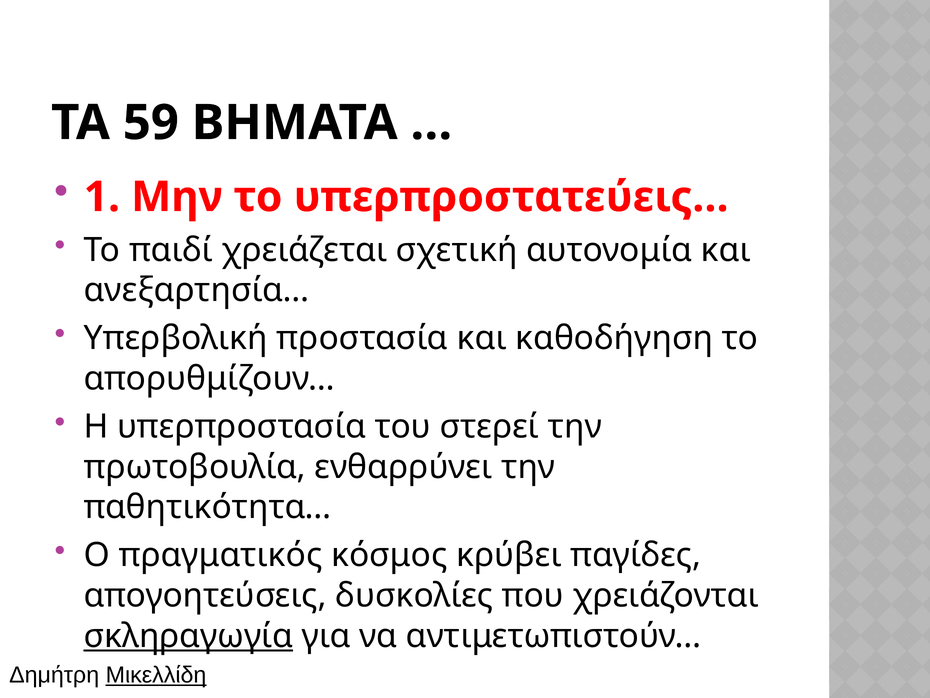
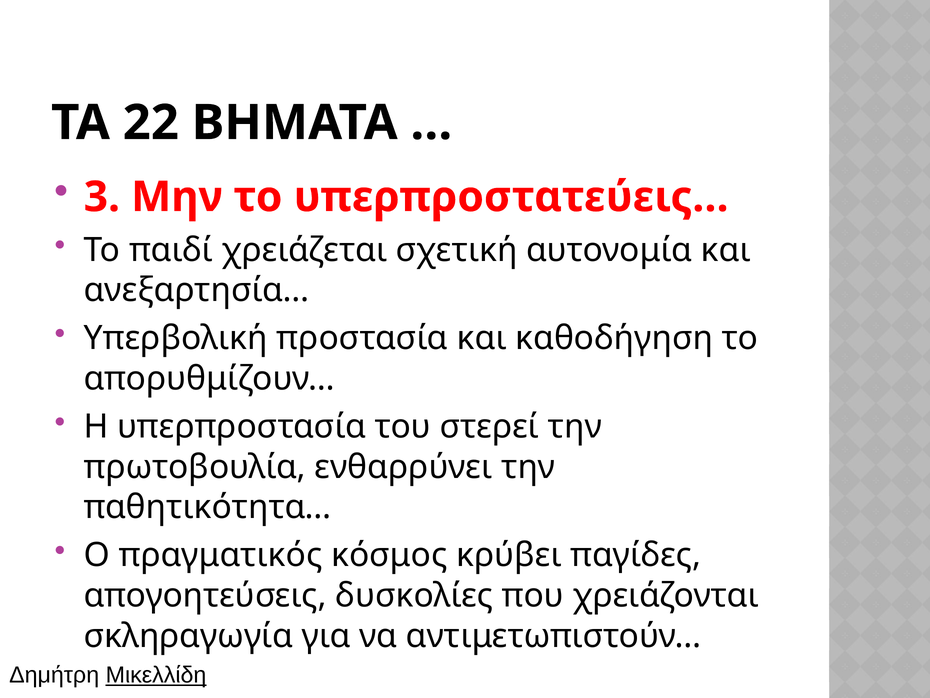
59: 59 -> 22 (151, 123)
1: 1 -> 3 (102, 197)
σκληραγωγία underline: present -> none (188, 636)
